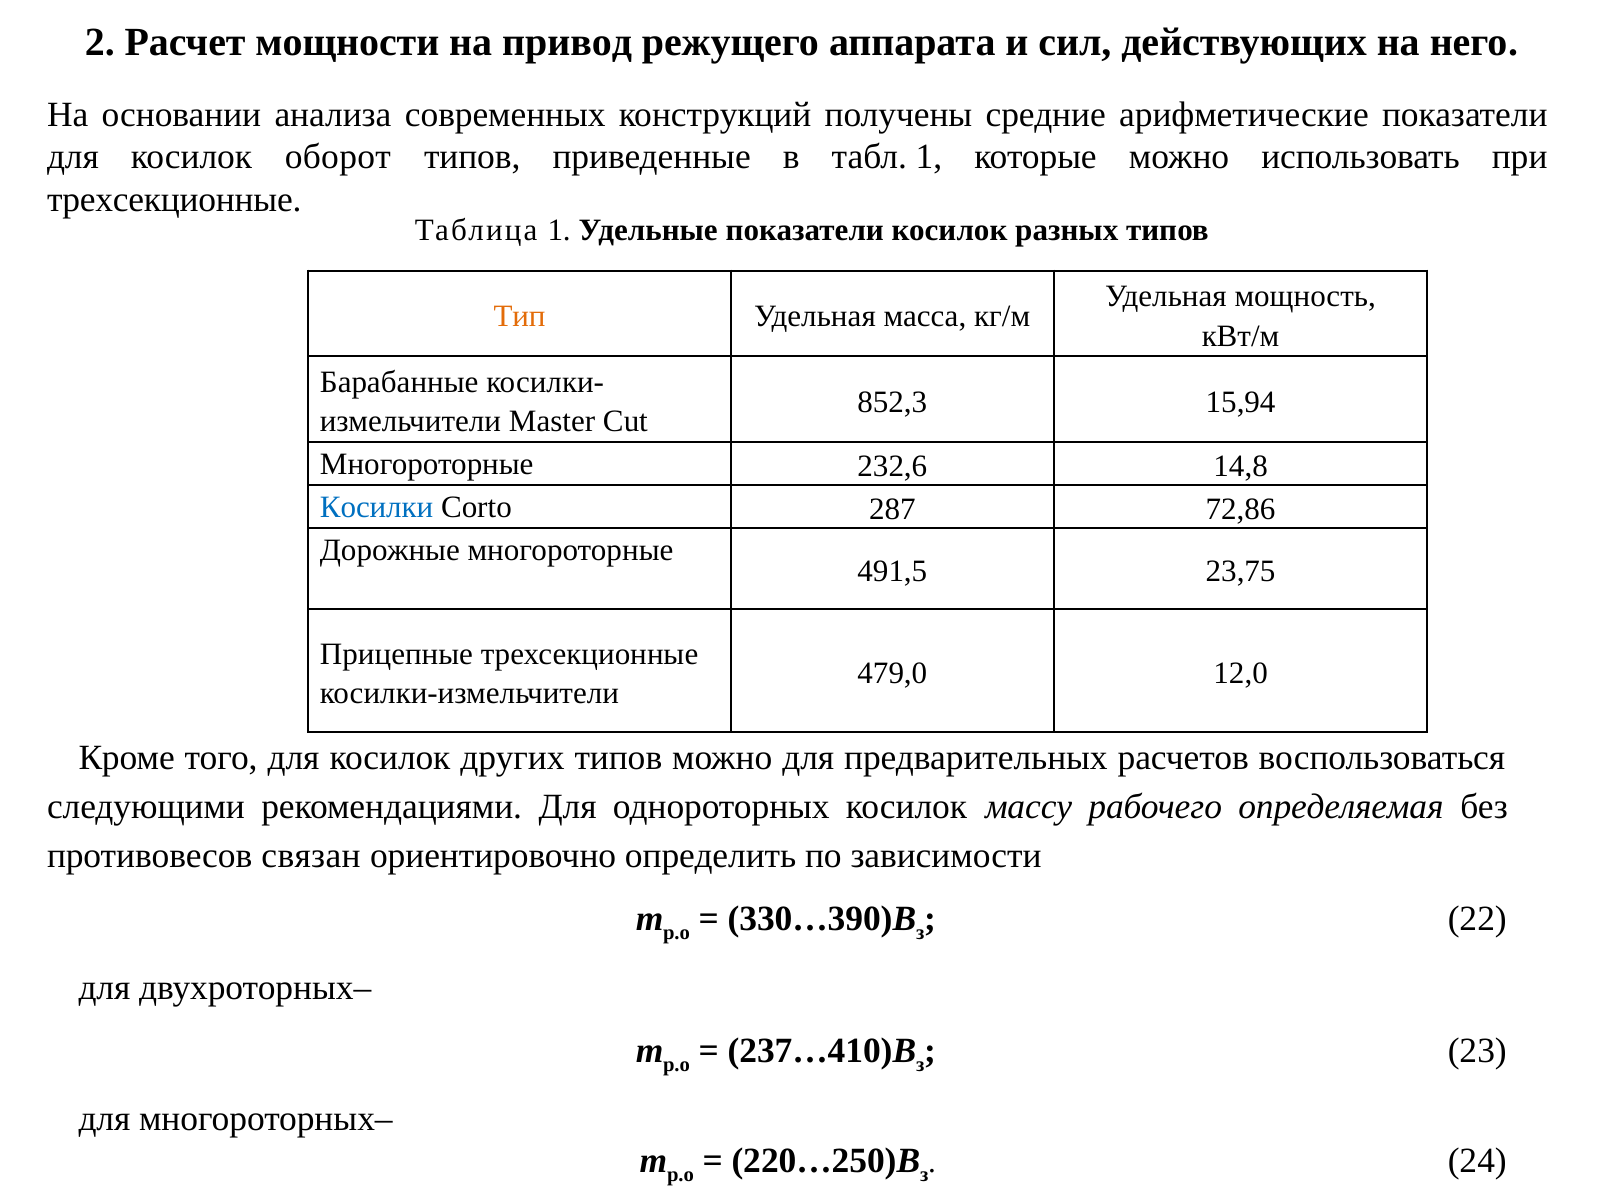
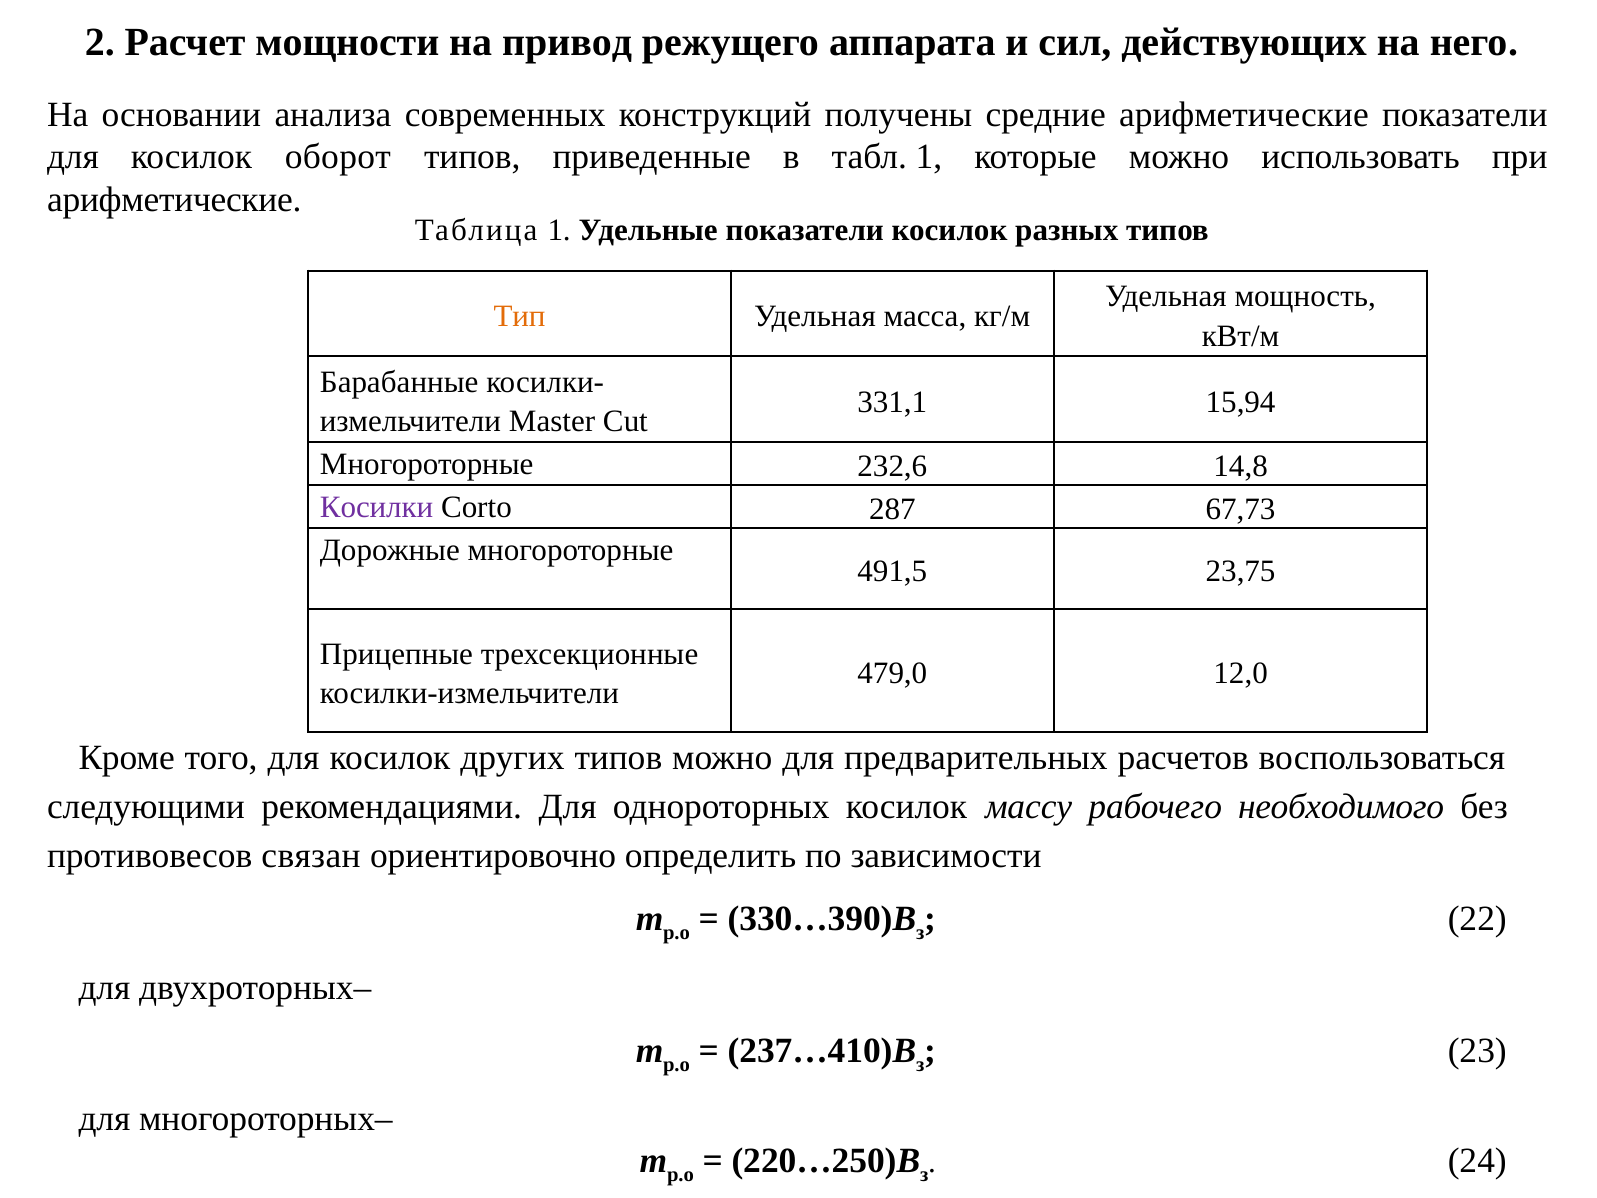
трехсекционные: трехсекционные -> арифметические (174, 200)
852,3: 852,3 -> 331,1 (892, 402)
Косилки colour: blue -> purple (377, 507)
72,86: 72,86 -> 67,73 (1241, 509)
определяемая: определяемая -> необходимого (1341, 807)
